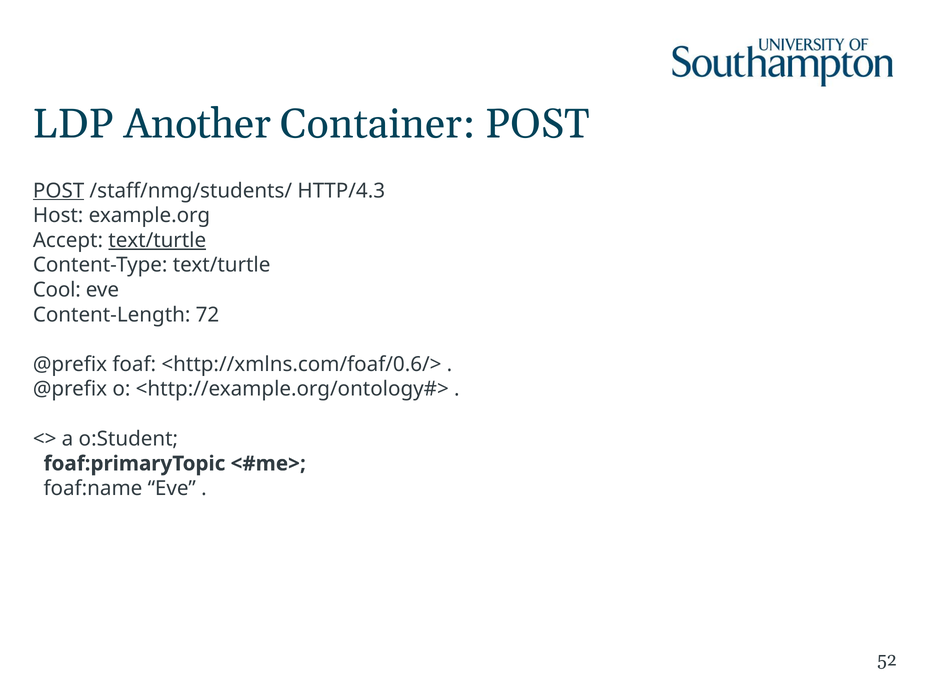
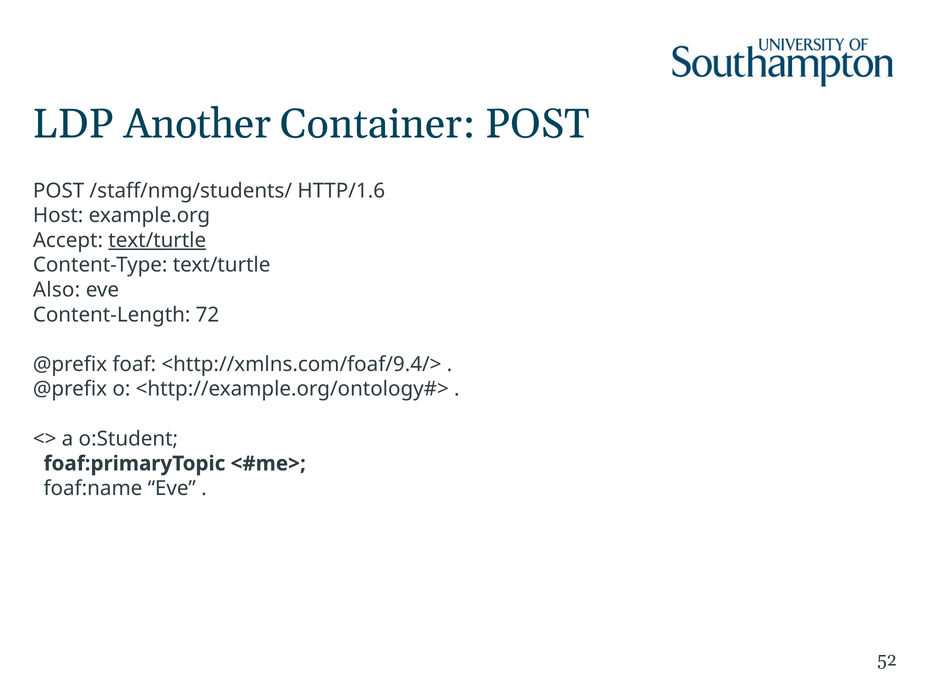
POST underline: present -> none (59, 191)
HTTP/4.3: HTTP/4.3 -> HTTP/1.6 (341, 191)
Cool: Cool -> Also (57, 290)
<http://xmlns.com/foaf/0.6/>: <http://xmlns.com/foaf/0.6/> -> <http://xmlns.com/foaf/9.4/> (301, 364)
